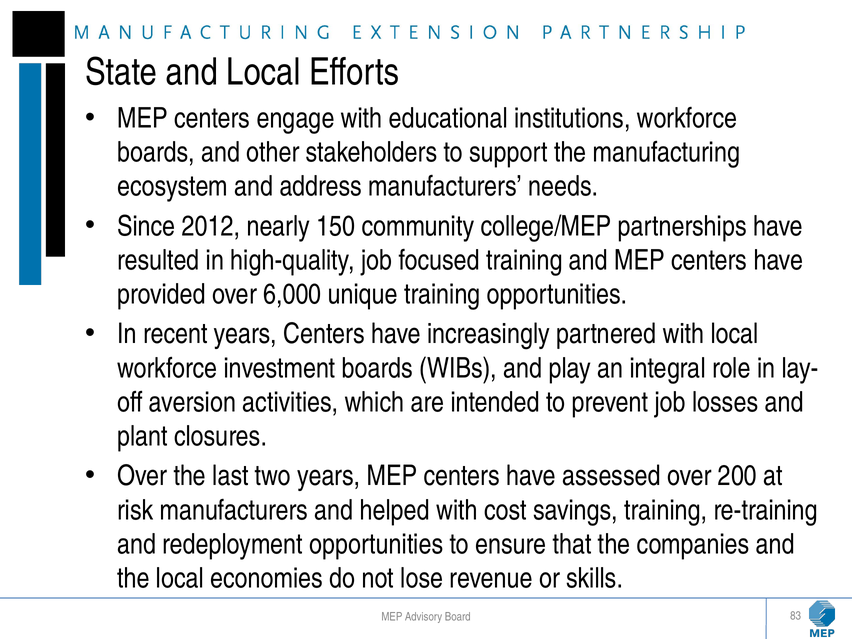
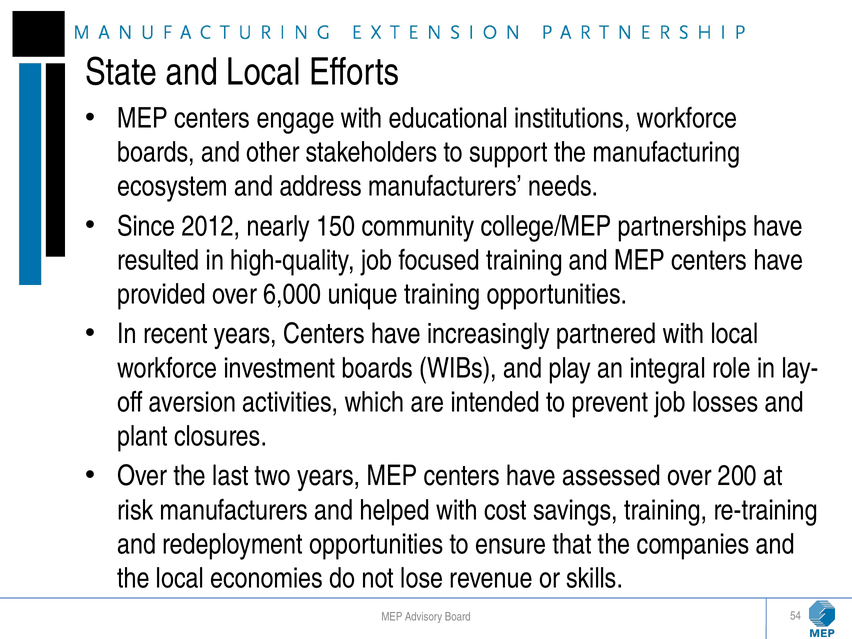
83: 83 -> 54 (796, 616)
